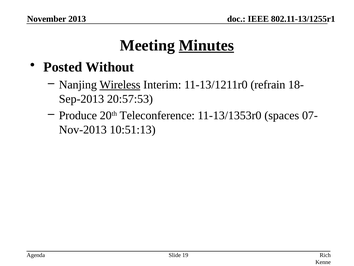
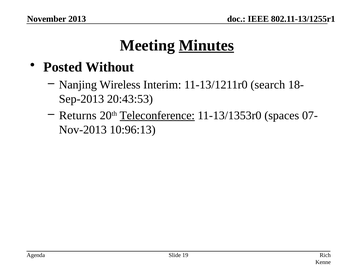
Wireless underline: present -> none (120, 85)
refrain: refrain -> search (268, 85)
20:57:53: 20:57:53 -> 20:43:53 (130, 99)
Produce: Produce -> Returns (78, 115)
Teleconference underline: none -> present (157, 115)
10:51:13: 10:51:13 -> 10:96:13 (133, 129)
